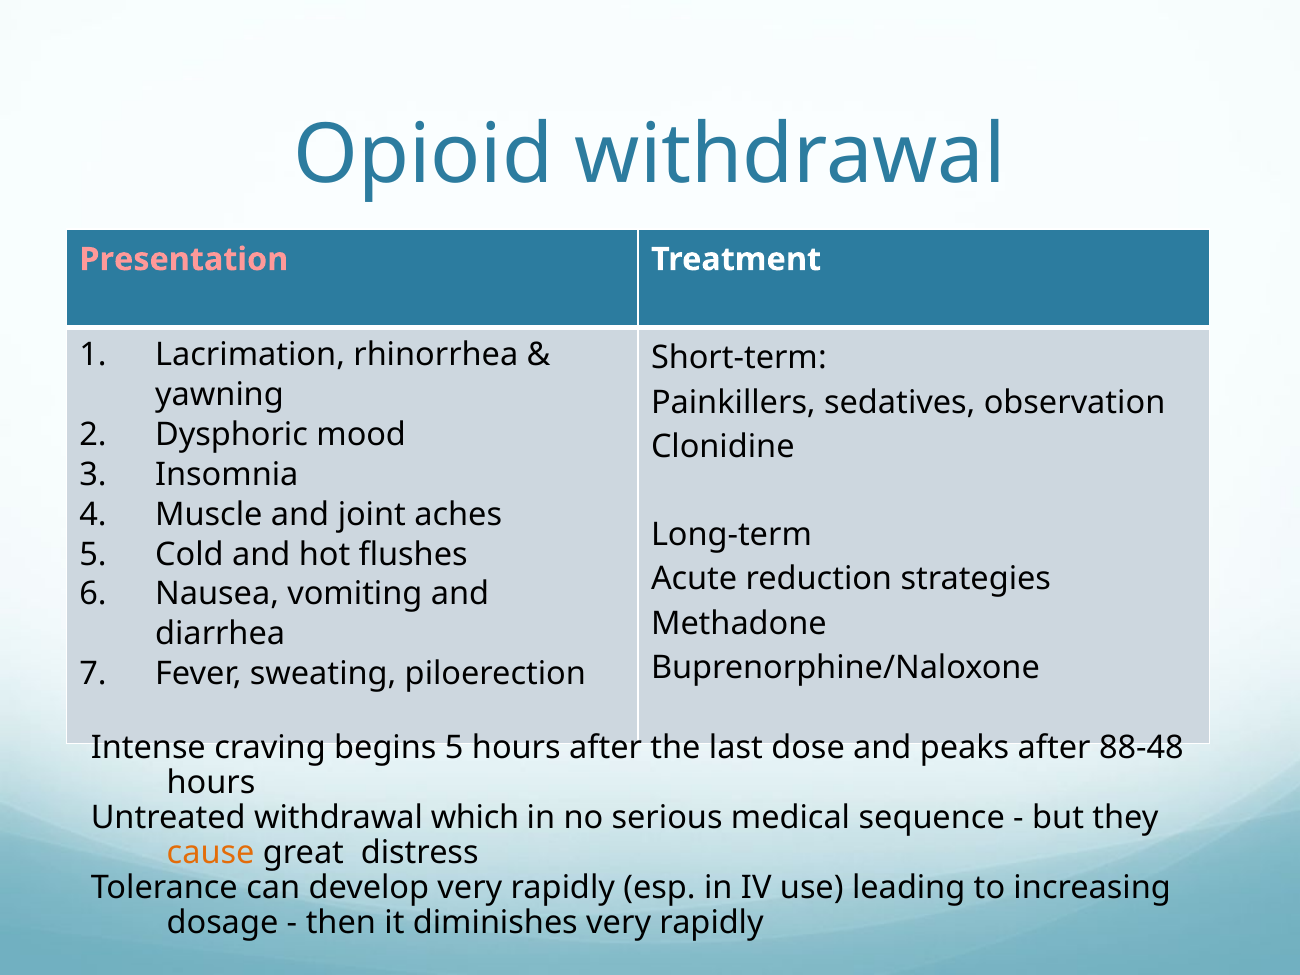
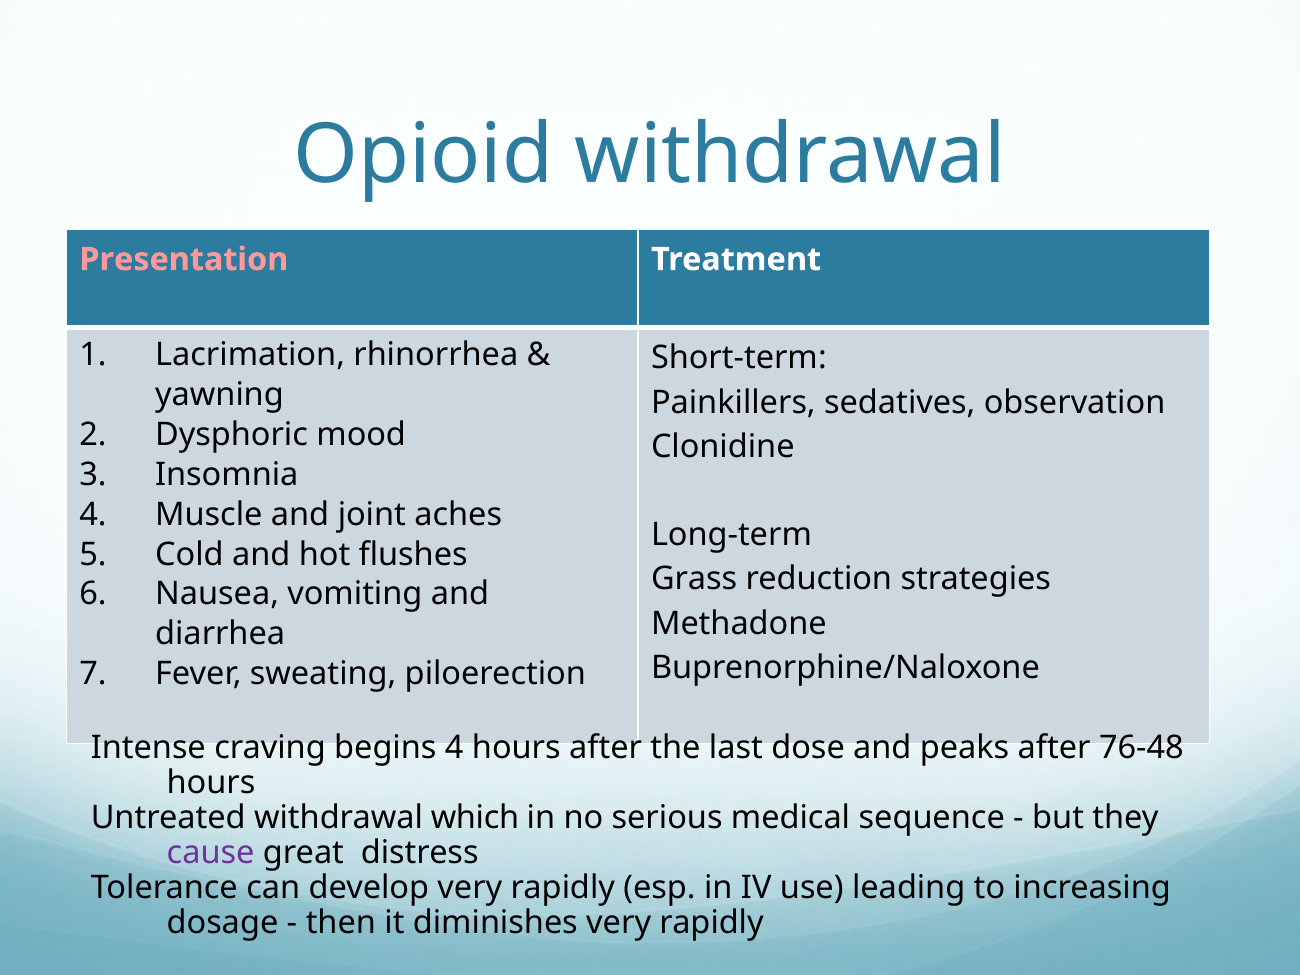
Acute: Acute -> Grass (694, 579)
begins 5: 5 -> 4 (454, 748)
88-48: 88-48 -> 76-48 (1141, 748)
cause colour: orange -> purple (211, 853)
